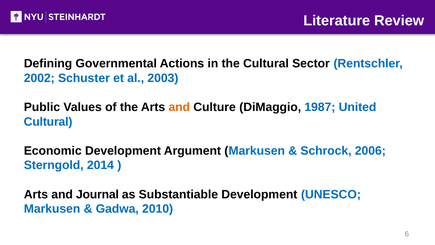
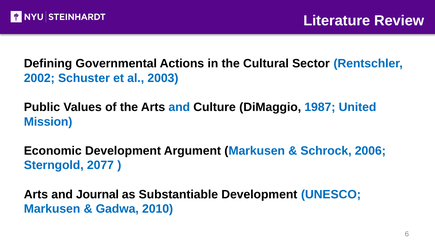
and colour: orange -> blue (179, 107)
Cultural: Cultural -> Mission (48, 122)
2014: 2014 -> 2077 (100, 165)
